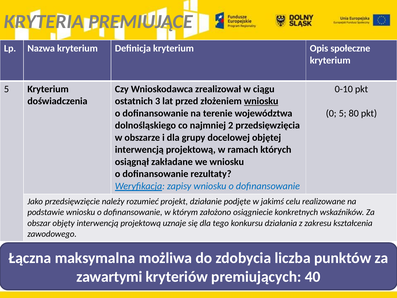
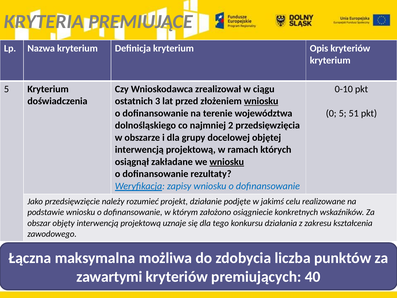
Opis społeczne: społeczne -> kryteriów (350, 48)
80: 80 -> 51 (354, 113)
wniosku underline: none -> present (227, 162)
